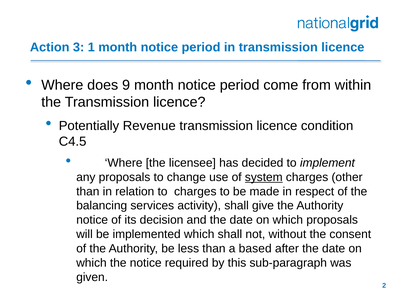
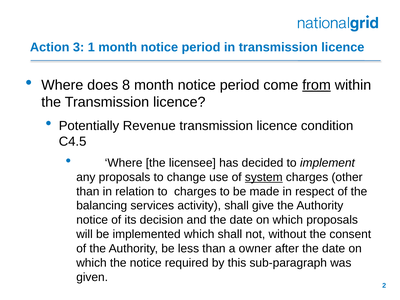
9: 9 -> 8 (126, 85)
from underline: none -> present (317, 85)
based: based -> owner (255, 249)
